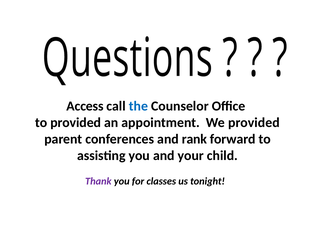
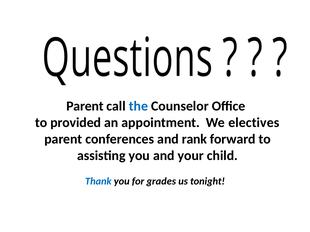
Access: Access -> Parent (85, 106)
We provided: provided -> electives (254, 123)
Thank colour: purple -> blue (98, 182)
classes: classes -> grades (161, 182)
